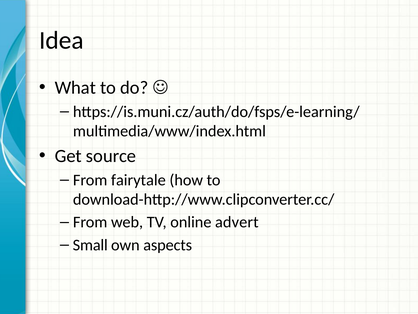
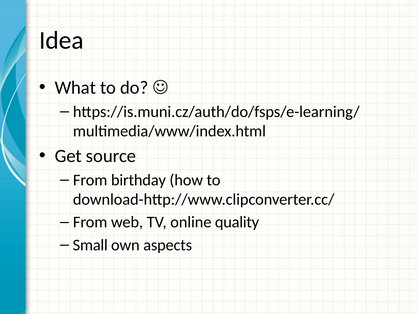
fairytale: fairytale -> birthday (138, 180)
advert: advert -> quality (237, 222)
